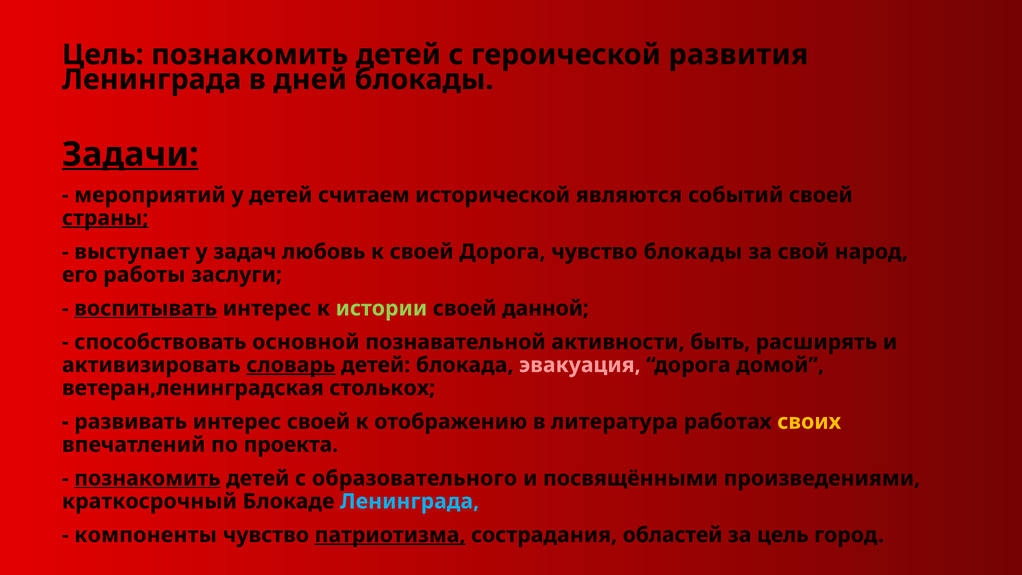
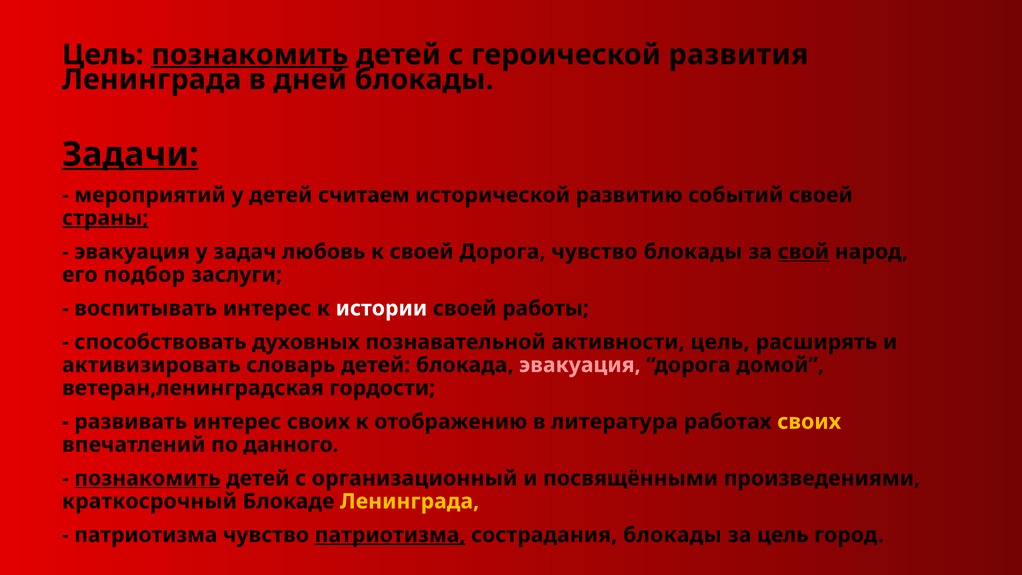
познакомить underline: none -> present (250, 55)
являются: являются -> развитию (629, 195)
выступает: выступает -> эвакуация (132, 252)
свой underline: none -> present (803, 252)
работы: работы -> подбор (144, 275)
воспитывать underline: present -> none (146, 308)
истории colour: light green -> white (381, 308)
данной: данной -> работы (546, 308)
основной: основной -> духовных (306, 342)
активности быть: быть -> цель (720, 342)
словарь underline: present -> none (291, 365)
столькох: столькох -> гордости (382, 388)
интерес своей: своей -> своих (318, 422)
проекта: проекта -> данного (291, 445)
образовательного: образовательного -> организационный (415, 478)
Ленинграда colour: light blue -> yellow (410, 501)
компоненты: компоненты -> патриотизма (146, 535)
сострадания областей: областей -> блокады (672, 535)
